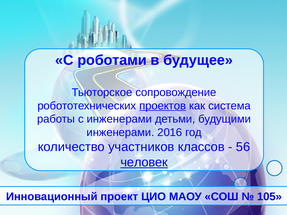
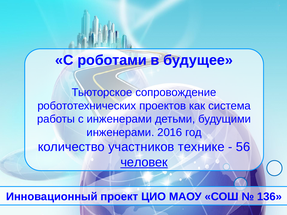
проектов underline: present -> none (163, 106)
классов: классов -> технике (201, 147)
105: 105 -> 136 (270, 197)
